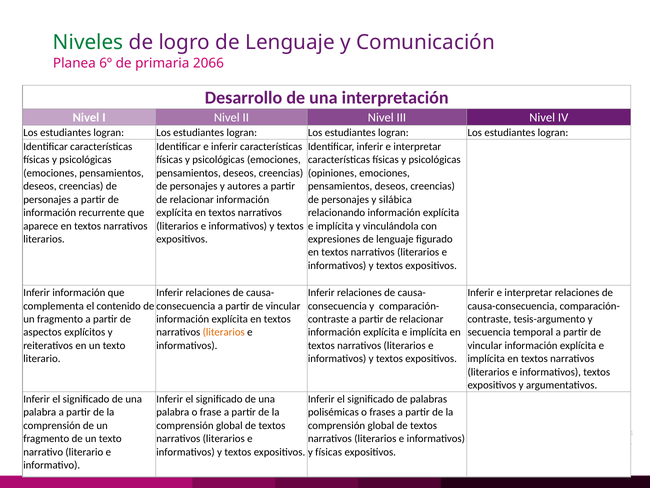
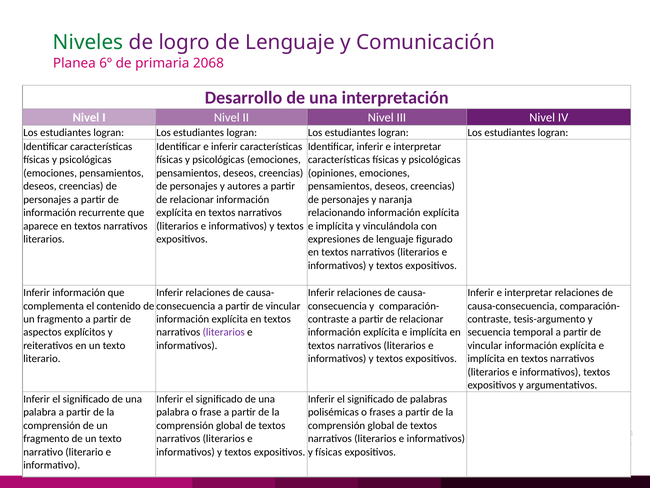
2066: 2066 -> 2068 (208, 63)
silábica: silábica -> naranja (395, 199)
literarios colour: orange -> purple (224, 332)
